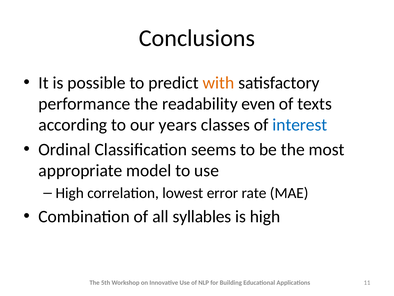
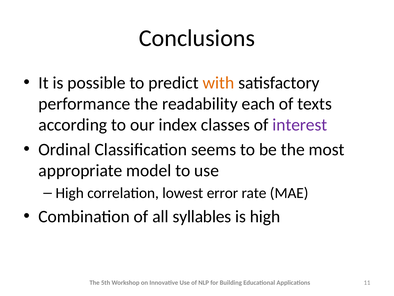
even: even -> each (258, 104)
years: years -> index (178, 125)
interest colour: blue -> purple (300, 125)
